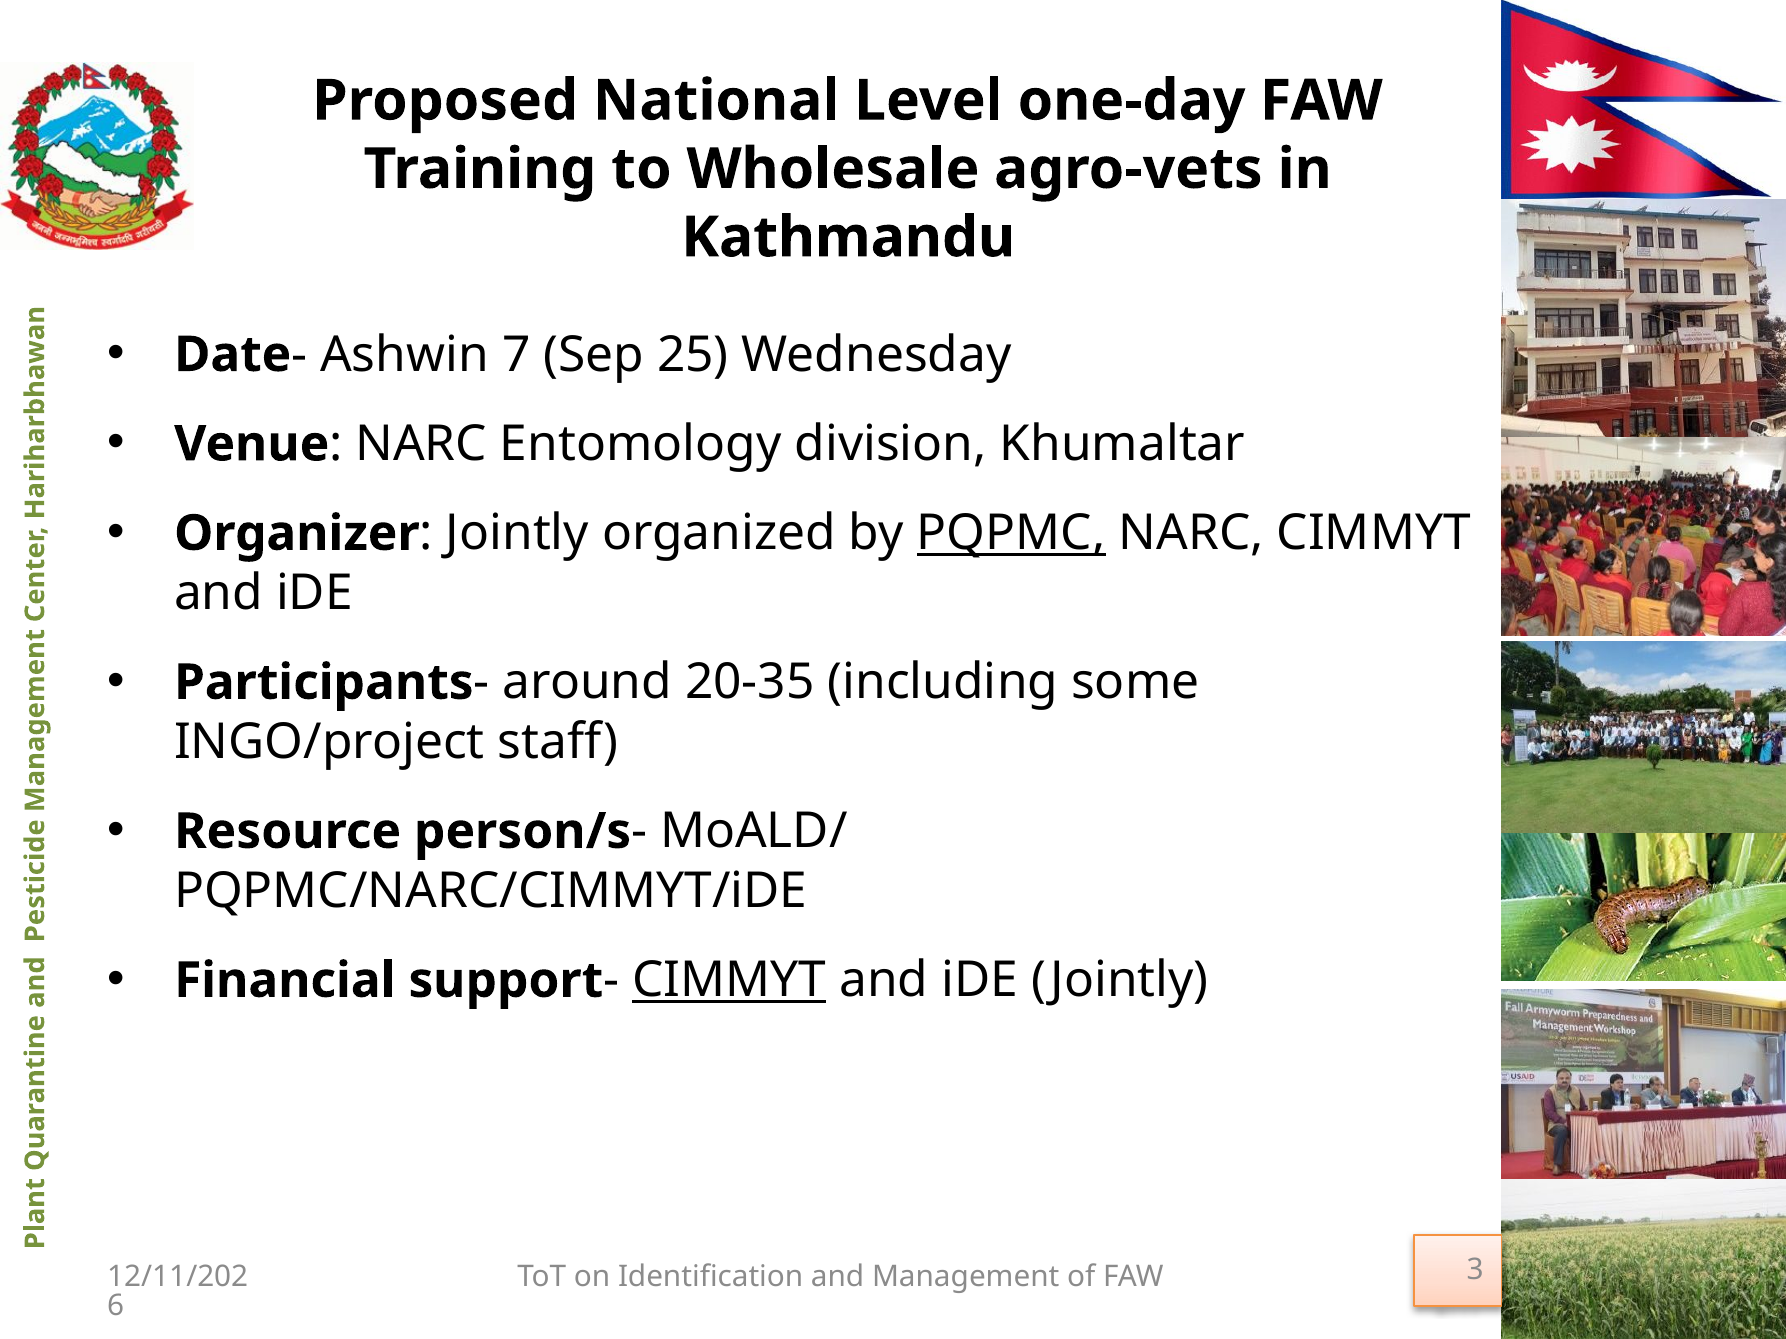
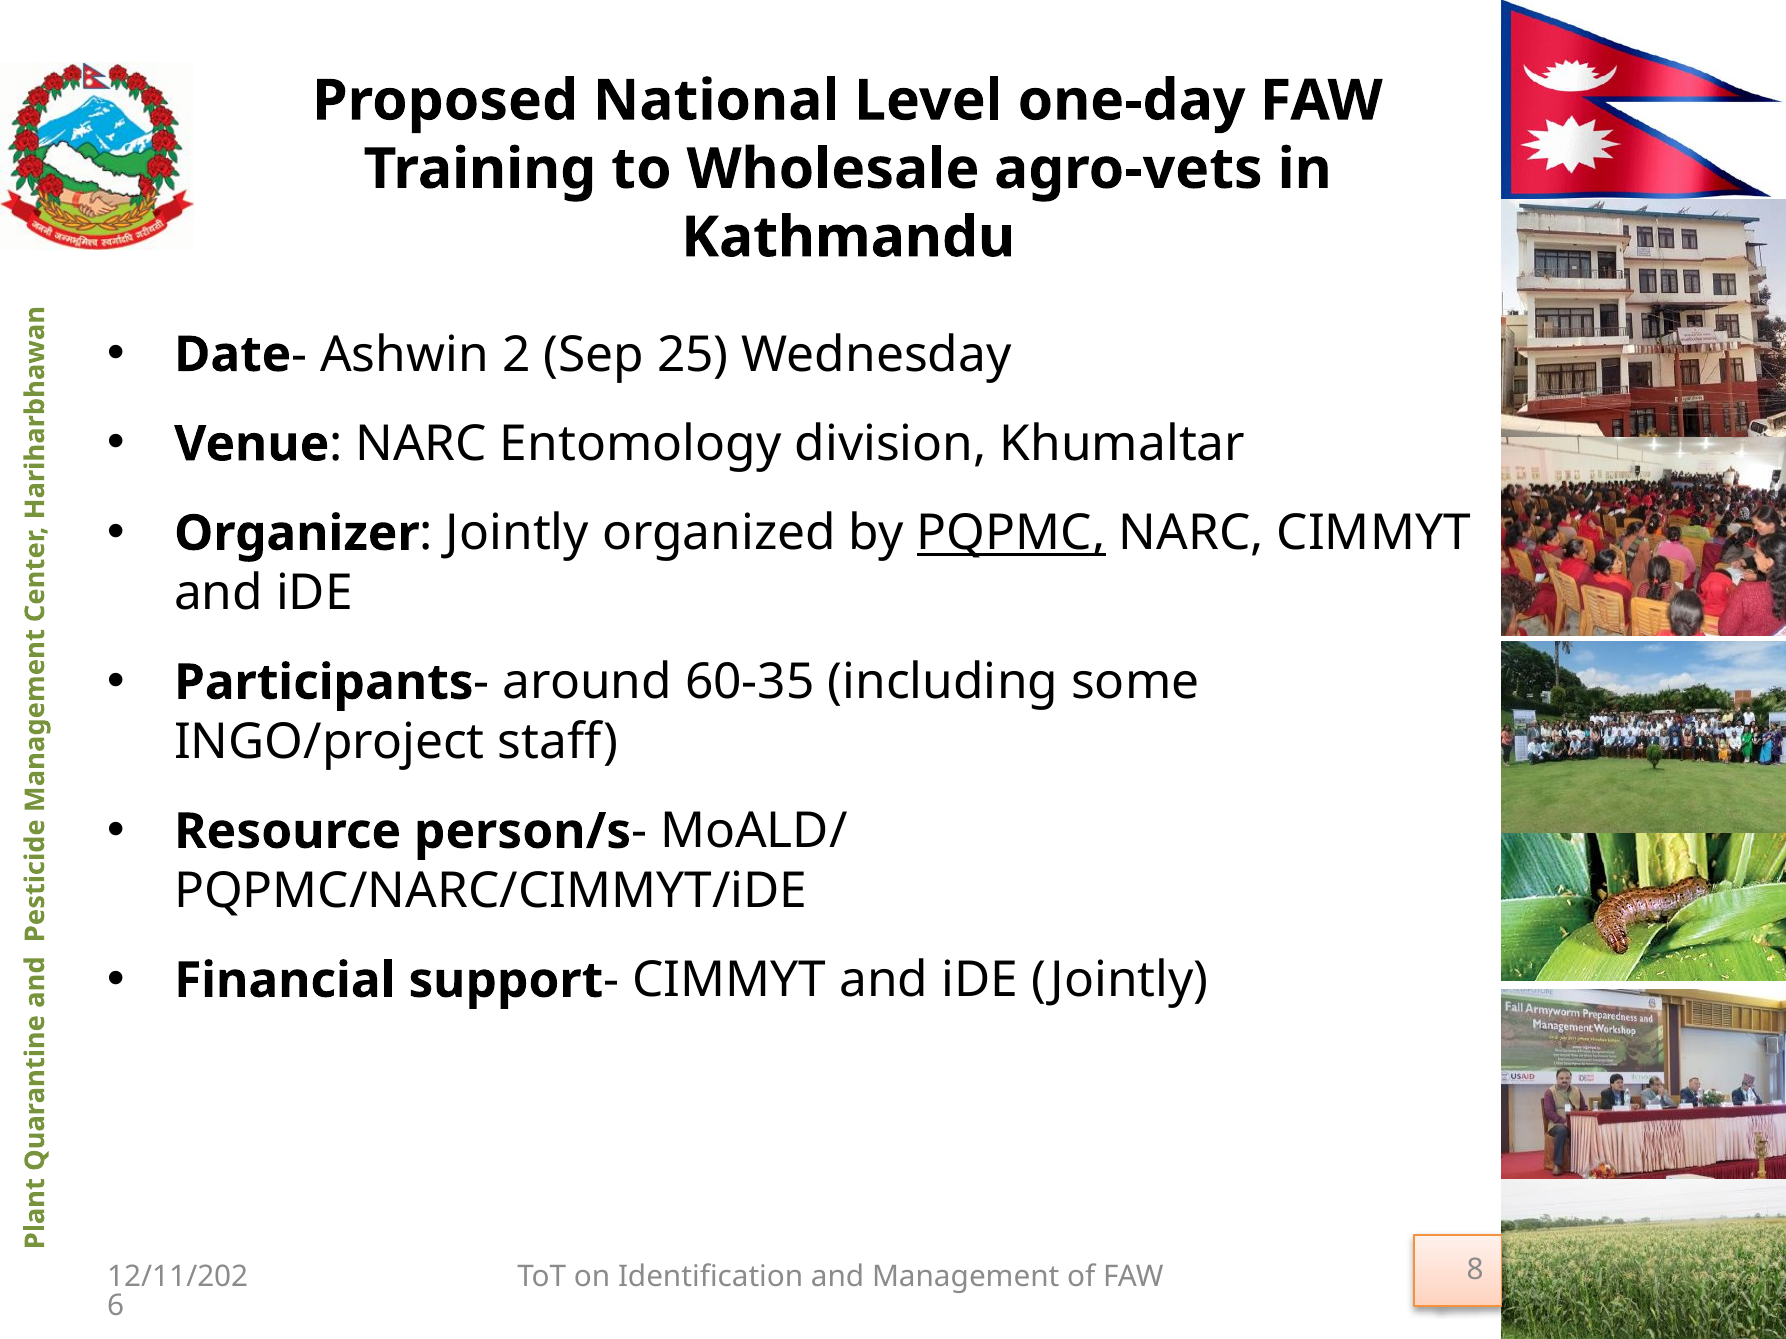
7: 7 -> 2 (516, 355)
20-35: 20-35 -> 60-35 (750, 683)
CIMMYT underline: present -> none (729, 981)
3: 3 -> 8 (1475, 1271)
